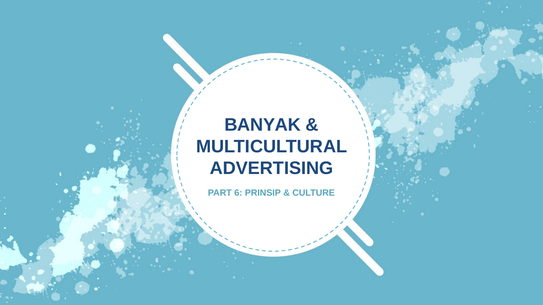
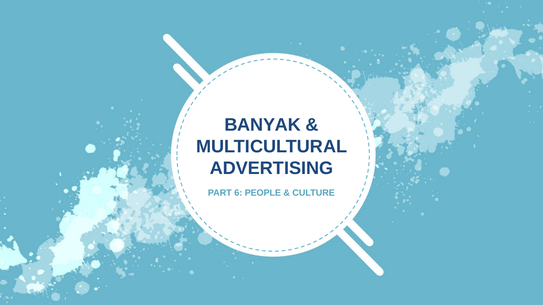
PRINSIP: PRINSIP -> PEOPLE (263, 193)
